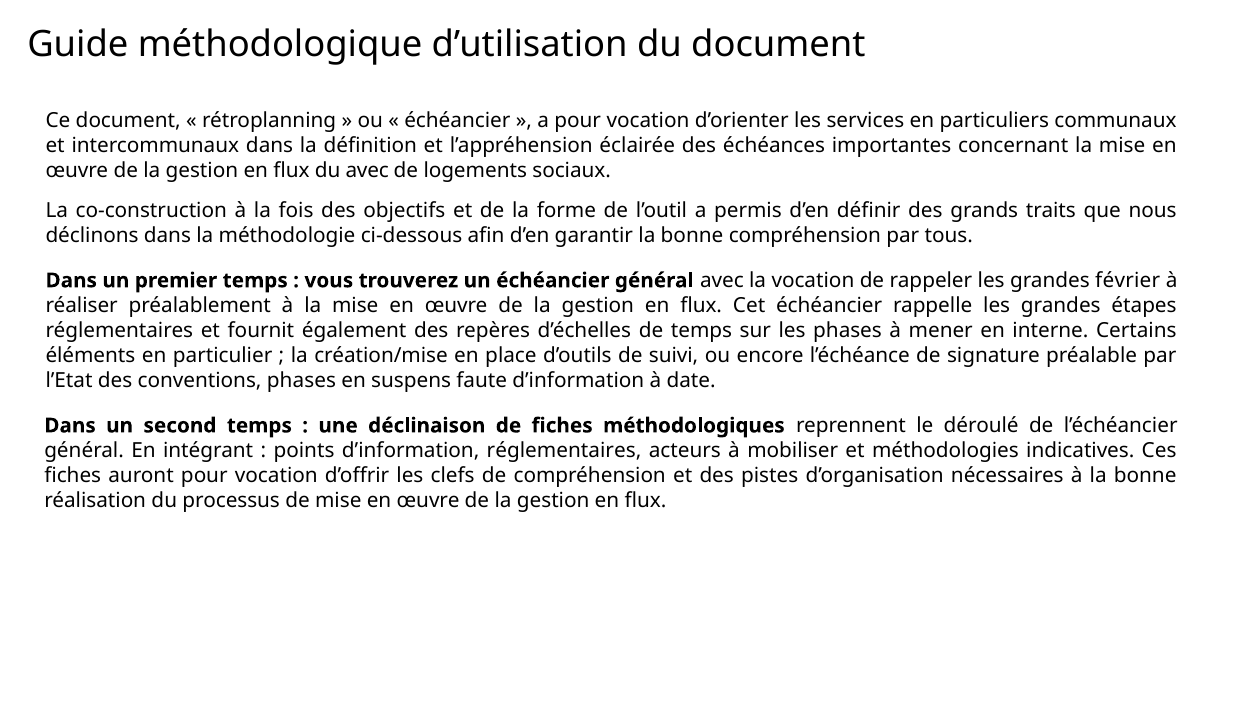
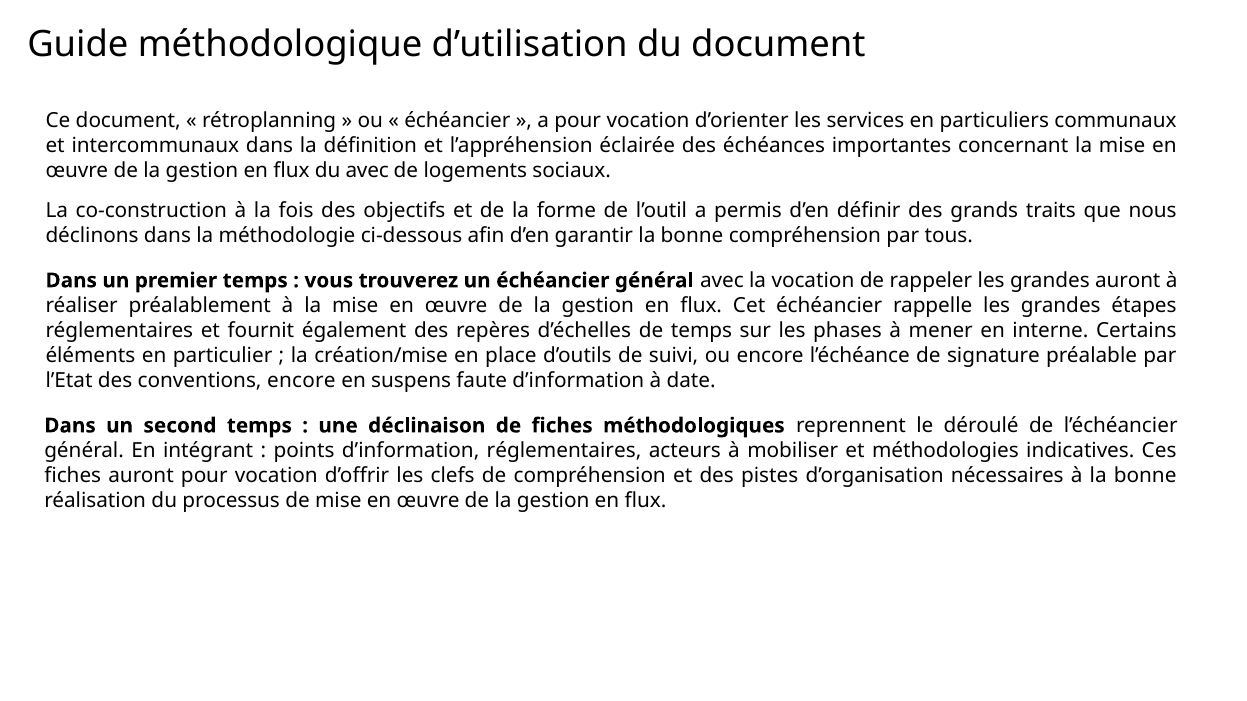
grandes février: février -> auront (1128, 281)
conventions phases: phases -> encore (301, 380)
